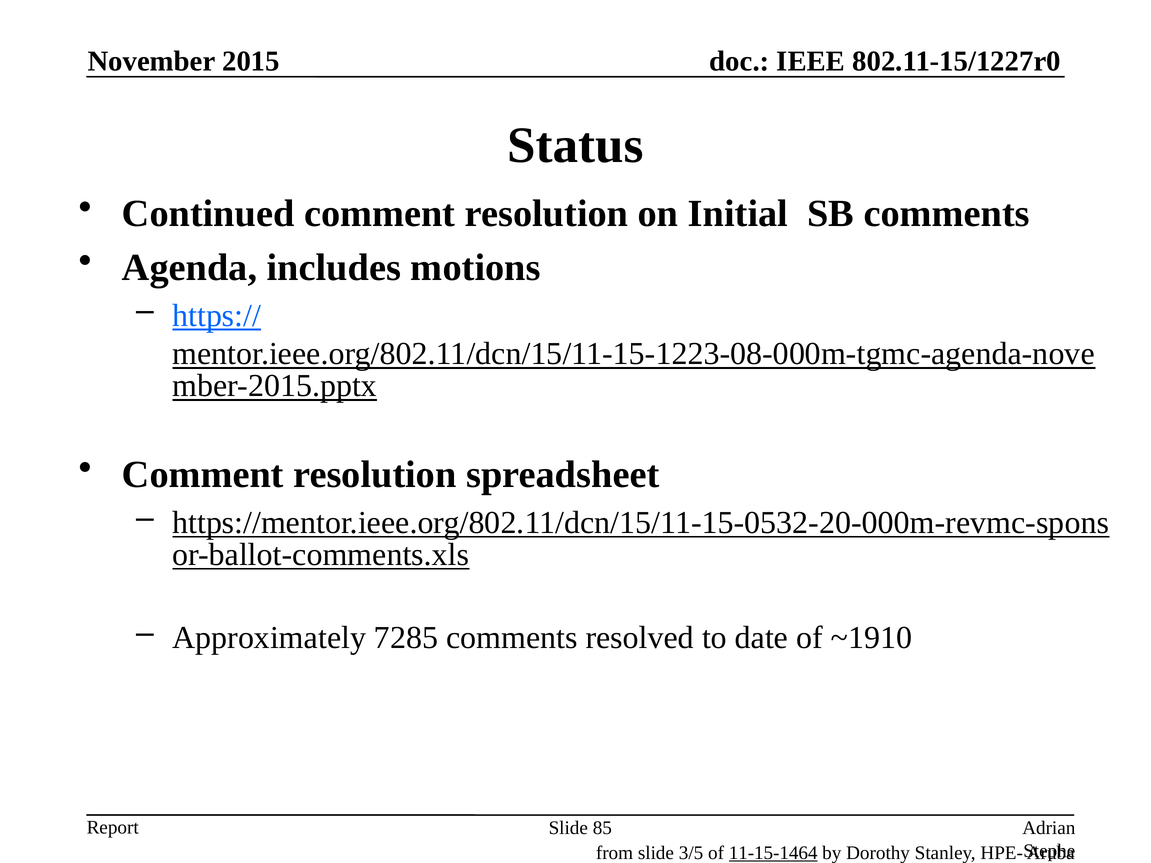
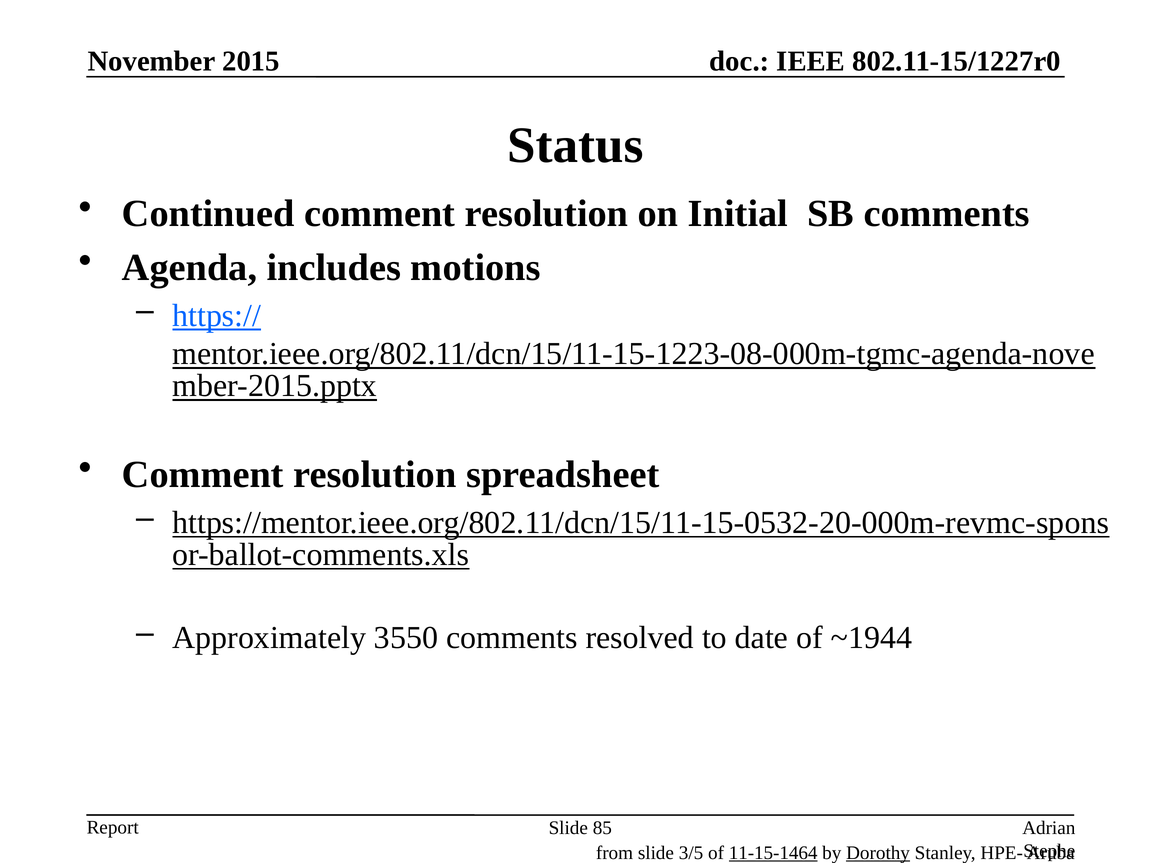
7285: 7285 -> 3550 (406, 638)
~1910: ~1910 -> ~1944 (872, 638)
Dorothy underline: none -> present (878, 853)
